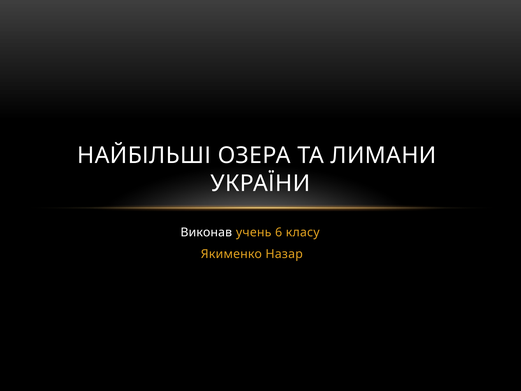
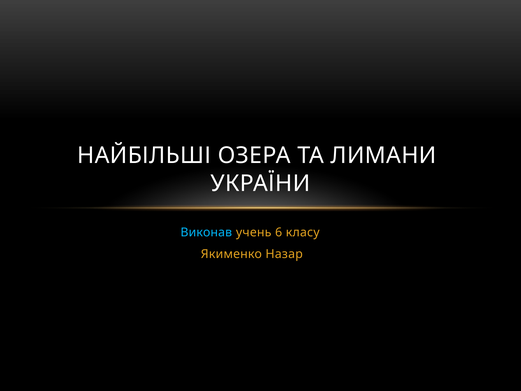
Виконав colour: white -> light blue (206, 232)
